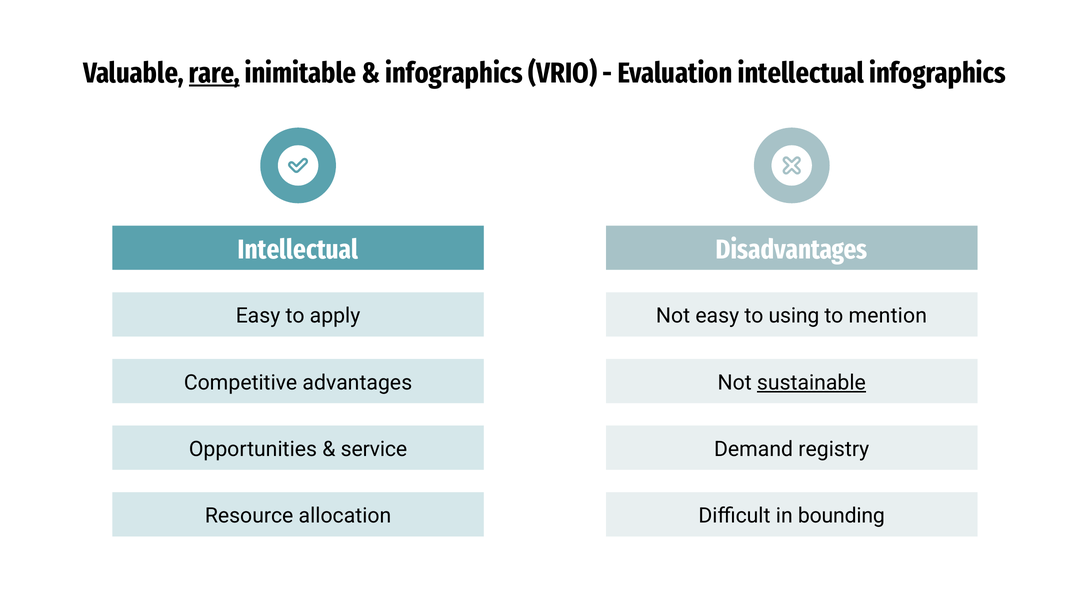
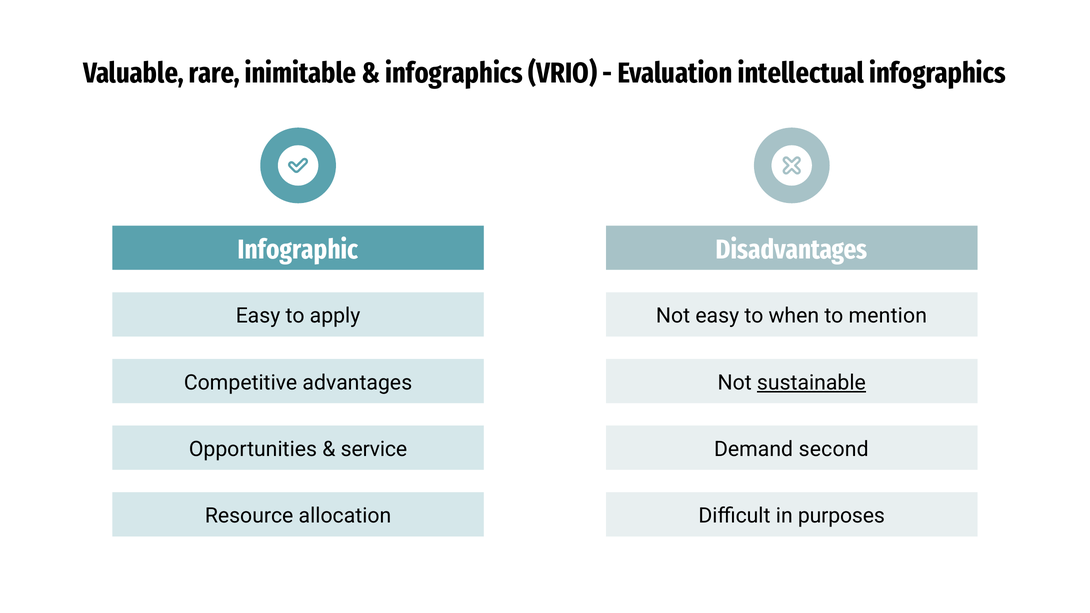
rare underline: present -> none (214, 73)
Intellectual: Intellectual -> Infographic (298, 250)
using: using -> when (794, 316)
registry: registry -> second (834, 449)
bounding: bounding -> purposes (841, 516)
